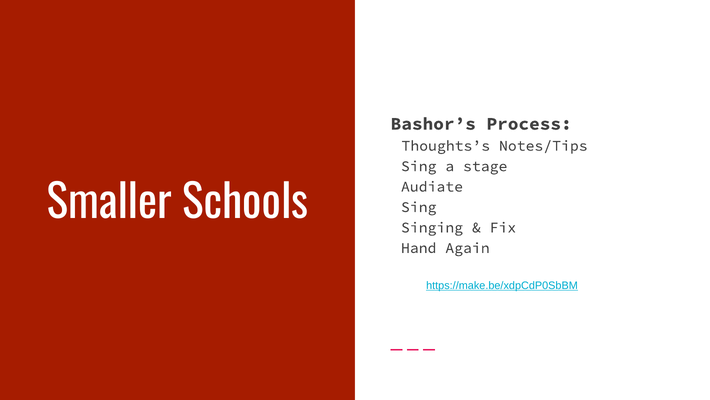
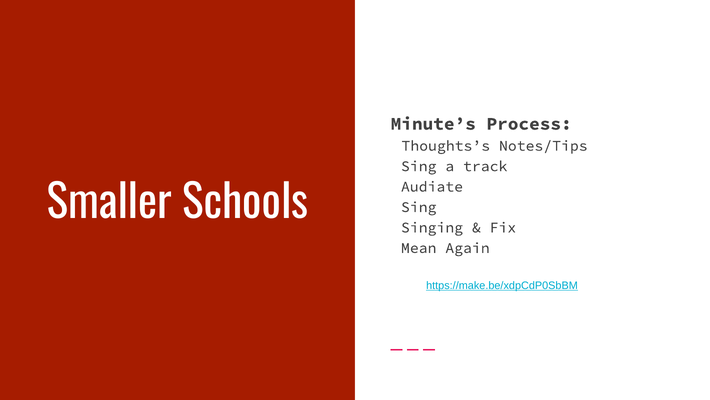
Bashor’s: Bashor’s -> Minute’s (433, 124)
stage: stage -> track (485, 166)
Hand: Hand -> Mean (419, 248)
